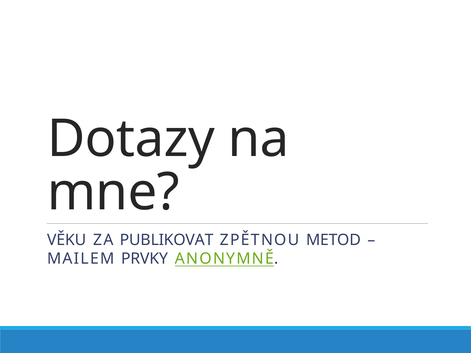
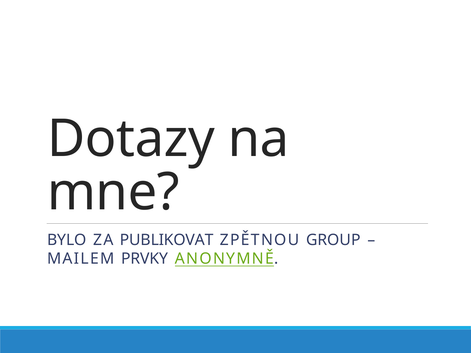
VĚKU: VĚKU -> BYLO (67, 240)
METOD: METOD -> GROUP (333, 240)
